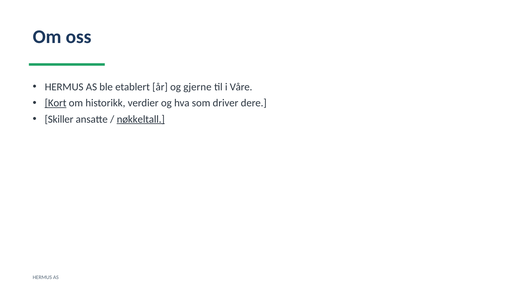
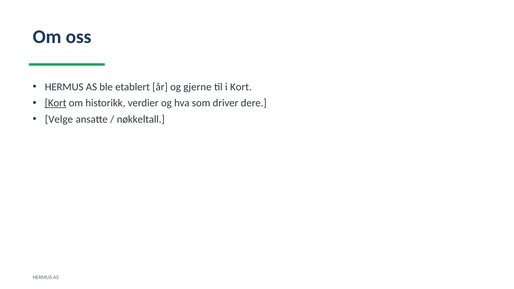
i Våre: Våre -> Kort (241, 87)
Skiller: Skiller -> Velge (59, 119)
nøkkeltall underline: present -> none (141, 119)
